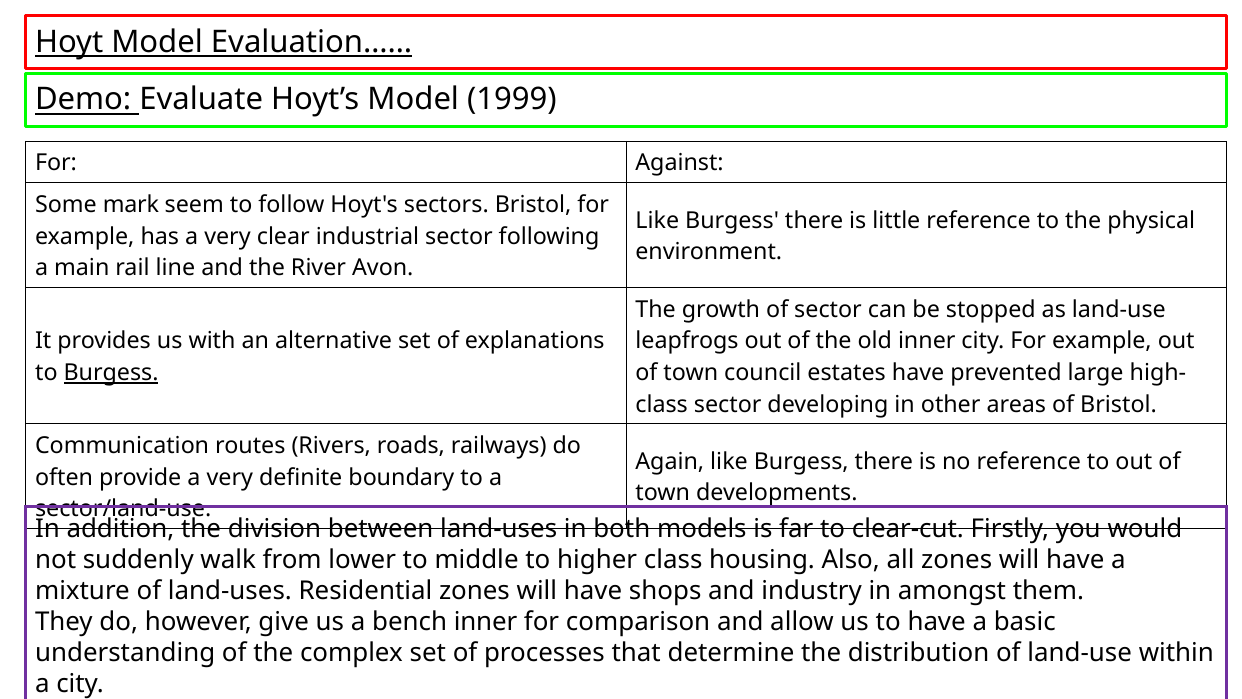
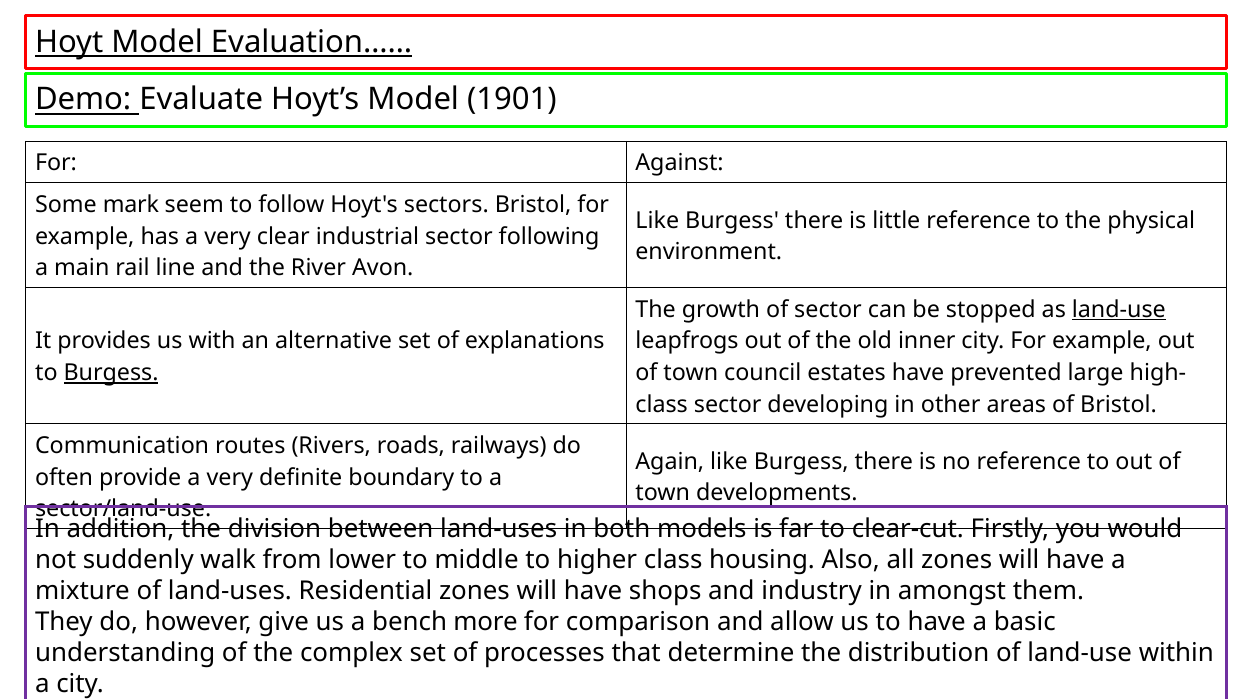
1999: 1999 -> 1901 (512, 100)
land-use underline: none -> present (1119, 309)
bench inner: inner -> more (486, 622)
